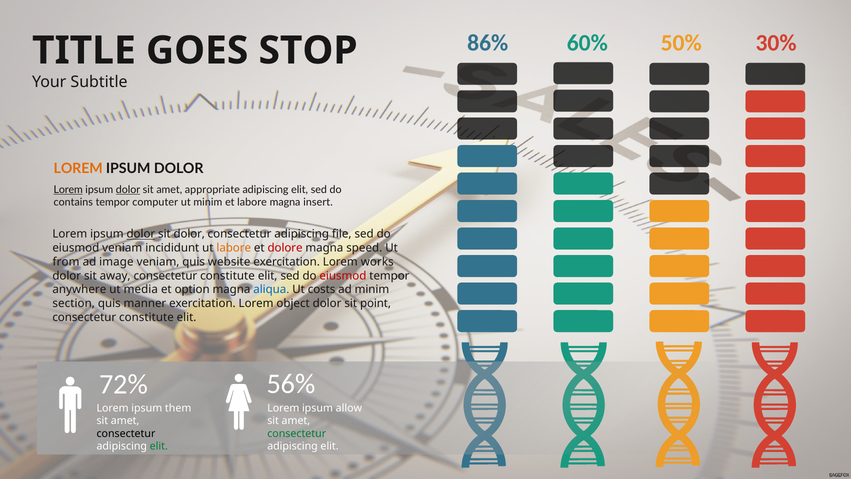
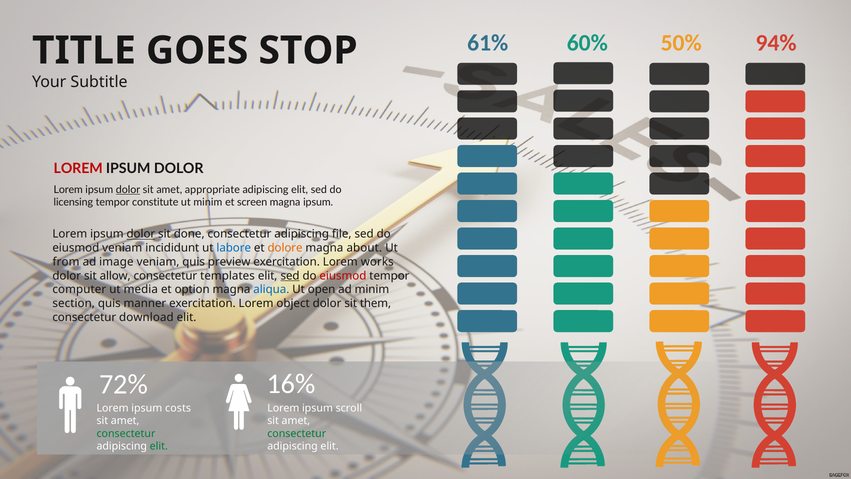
86%: 86% -> 61% (488, 43)
30%: 30% -> 94% (776, 43)
LOREM colour: orange -> red (78, 168)
Lorem underline: present -> none (68, 189)
contains: contains -> licensing (73, 202)
computer: computer -> constitute (155, 202)
et labore: labore -> screen (252, 202)
magna insert: insert -> ipsum (318, 202)
sit dolor: dolor -> done (189, 234)
labore colour: orange -> blue (234, 248)
dolore colour: red -> orange (285, 248)
speed: speed -> about (364, 248)
website: website -> preview (229, 262)
away: away -> allow (115, 276)
constitute: constitute -> templates (228, 276)
sed underline: none -> present (290, 276)
anywhere: anywhere -> computer (79, 289)
costs: costs -> open (322, 289)
point: point -> them (376, 303)
constitute: constitute -> download (146, 317)
56%: 56% -> 16% (291, 383)
them: them -> costs (178, 408)
allow: allow -> scroll (349, 408)
consectetur colour: black -> green (126, 433)
